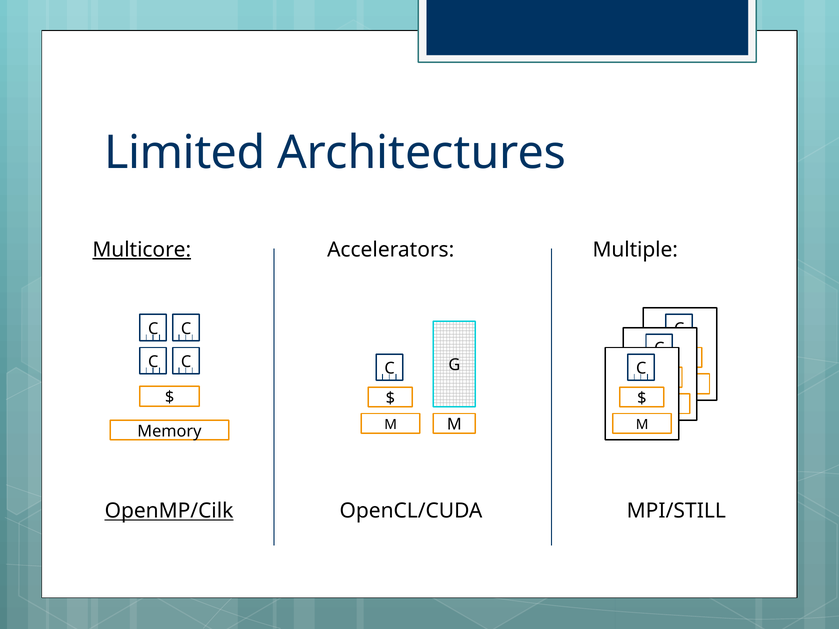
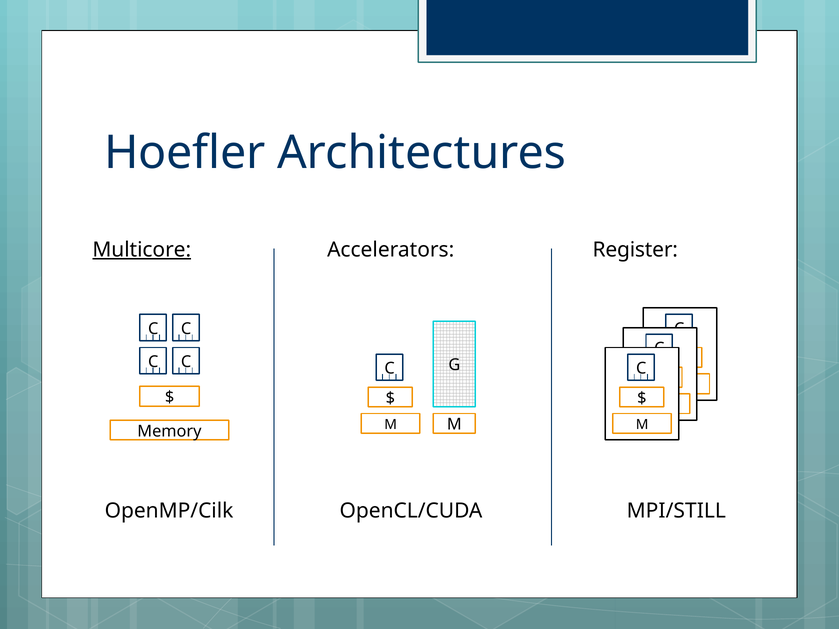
Limited: Limited -> Hoefler (185, 153)
Multiple: Multiple -> Register (635, 250)
OpenMP/Cilk underline: present -> none (169, 511)
